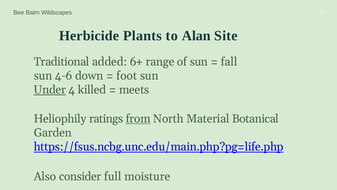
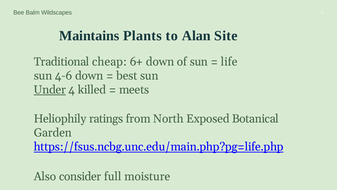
Herbicide: Herbicide -> Maintains (89, 36)
added: added -> cheap (110, 62)
6+ range: range -> down (160, 62)
fall: fall -> life (229, 62)
foot: foot -> best (127, 76)
from underline: present -> none (138, 118)
Material: Material -> Exposed (208, 118)
